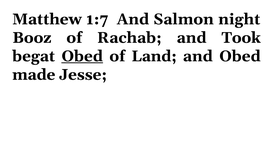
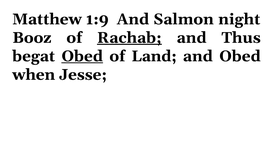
1:7: 1:7 -> 1:9 (97, 19)
Rachab underline: none -> present (129, 38)
Took: Took -> Thus (241, 38)
made: made -> when (34, 74)
